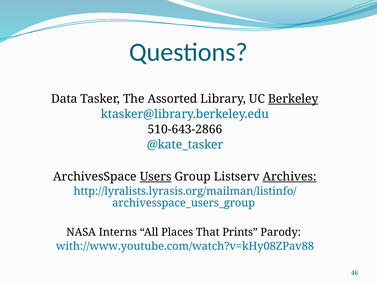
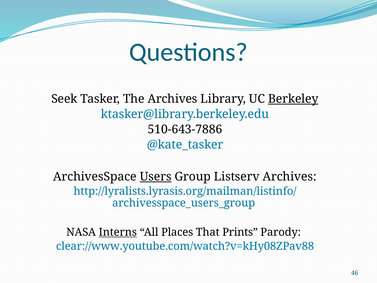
Data: Data -> Seek (64, 99)
The Assorted: Assorted -> Archives (173, 99)
510-643-2866: 510-643-2866 -> 510-643-7886 (185, 129)
Archives underline: present -> none (290, 177)
Interns underline: none -> present (118, 232)
with://www.youtube.com/watch?v=kHy08ZPav88: with://www.youtube.com/watch?v=kHy08ZPav88 -> clear://www.youtube.com/watch?v=kHy08ZPav88 (185, 246)
